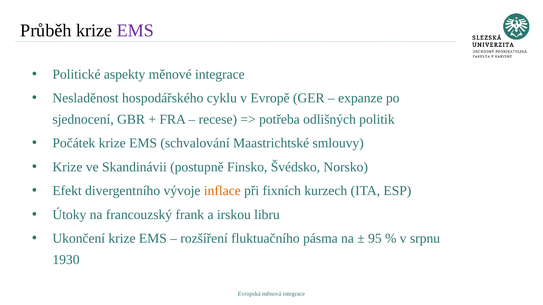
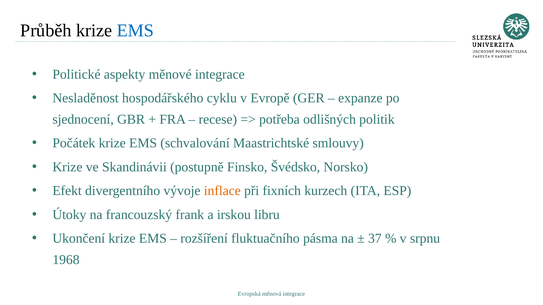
EMS colour: purple -> blue (135, 31)
95: 95 -> 37 (375, 239)
1930: 1930 -> 1968 (66, 260)
